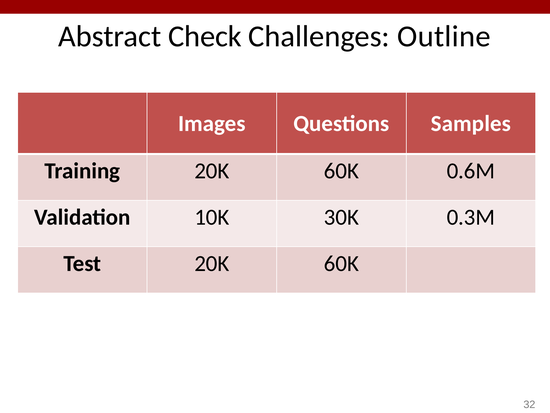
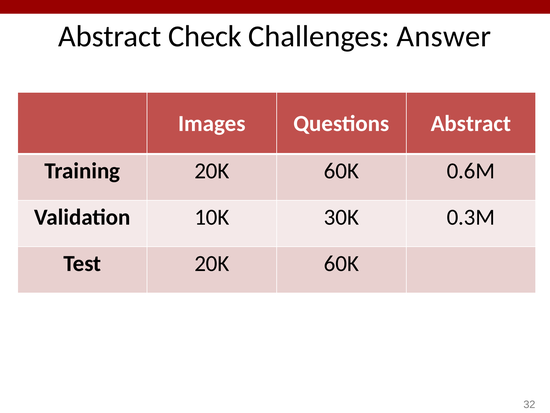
Outline: Outline -> Answer (444, 36)
Questions Samples: Samples -> Abstract (471, 123)
